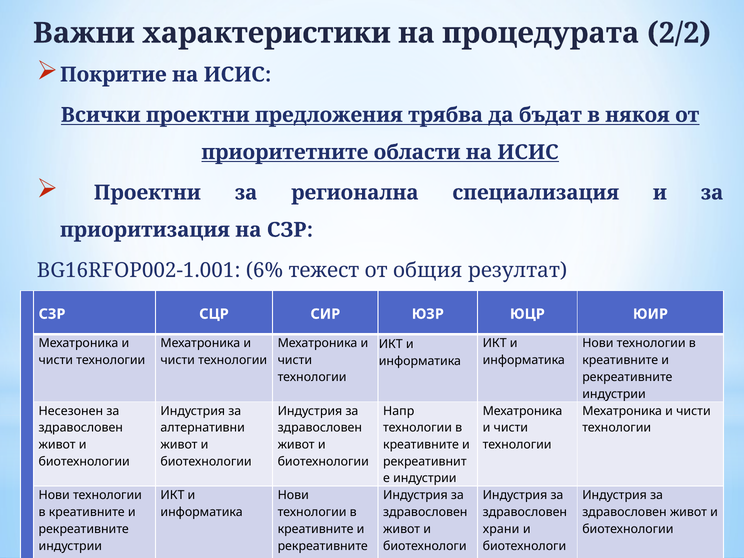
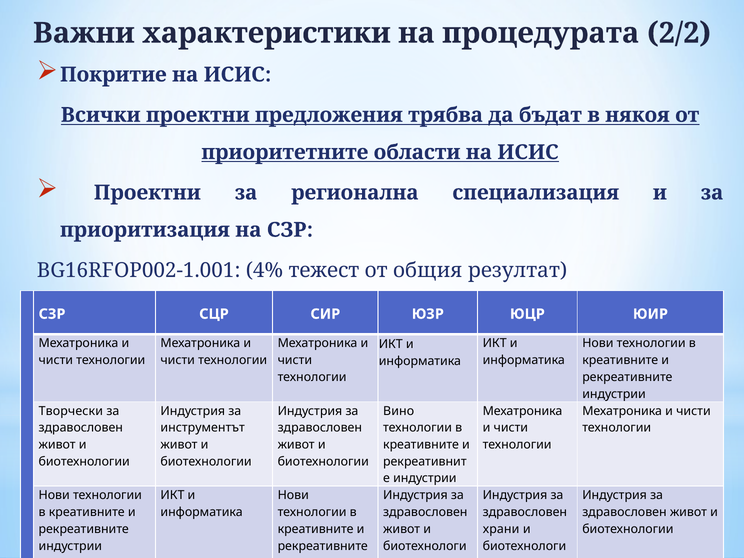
6%: 6% -> 4% (264, 270)
Несезонен: Несезонен -> Творчески (71, 411)
Напр: Напр -> Вино (399, 411)
алтернативни: алтернативни -> инструментът (203, 428)
